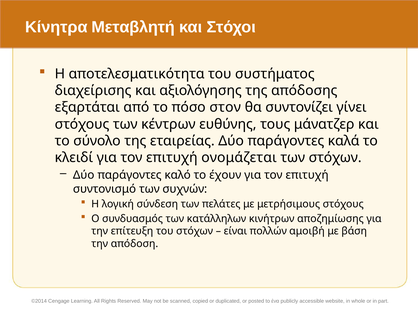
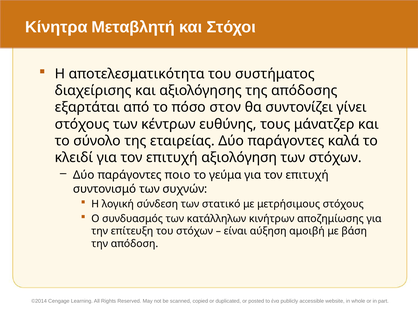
ονομάζεται: ονομάζεται -> αξιολόγηση (239, 158)
καλό: καλό -> ποιο (178, 175)
έχουν: έχουν -> γεύμα (225, 175)
πελάτες: πελάτες -> στατικό (221, 204)
πολλών: πολλών -> αύξηση (268, 232)
